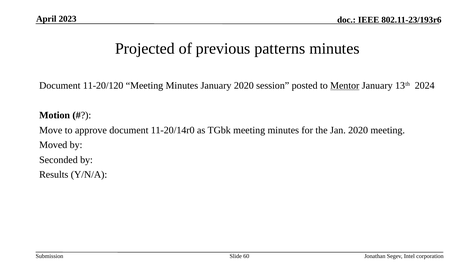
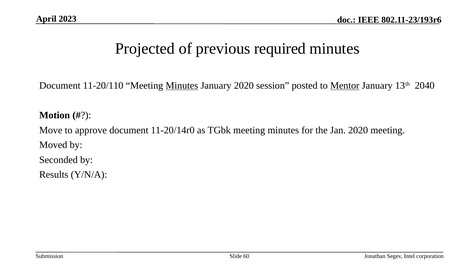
patterns: patterns -> required (280, 49)
11-20/120: 11-20/120 -> 11-20/110 (103, 86)
Minutes underline: none -> present (182, 86)
2024: 2024 -> 2040 (425, 86)
